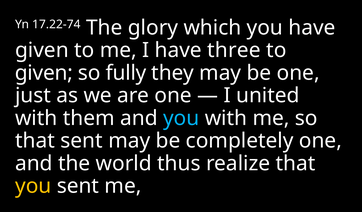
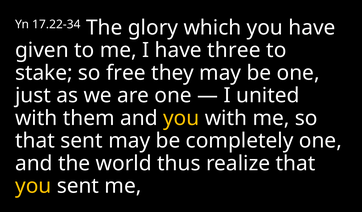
17.22-74: 17.22-74 -> 17.22-34 (56, 24)
given: given -> stake (44, 73)
fully: fully -> free (126, 73)
you colour: light blue -> yellow (181, 118)
